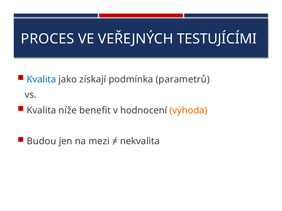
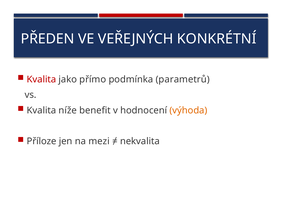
PROCES: PROCES -> PŘEDEN (48, 39)
TESTUJÍCÍMI: TESTUJÍCÍMI -> KONKRÉTNÍ (217, 39)
Kvalita colour: blue -> red (41, 80)
získají: získají -> přímo (93, 80)
Budou: Budou -> Příloze (42, 142)
